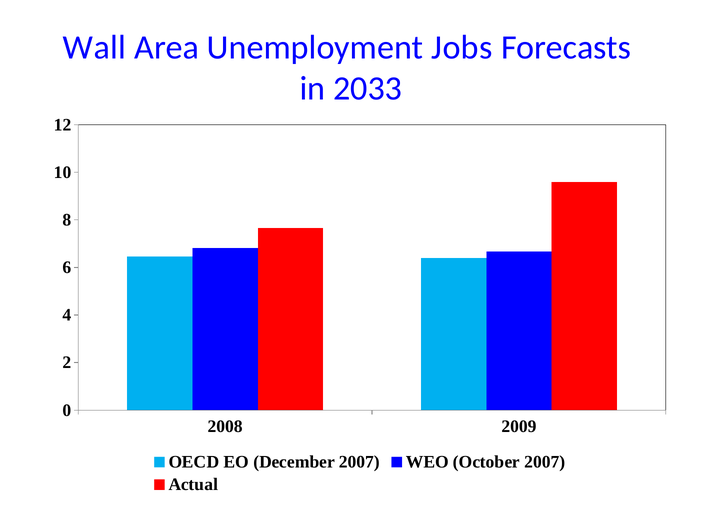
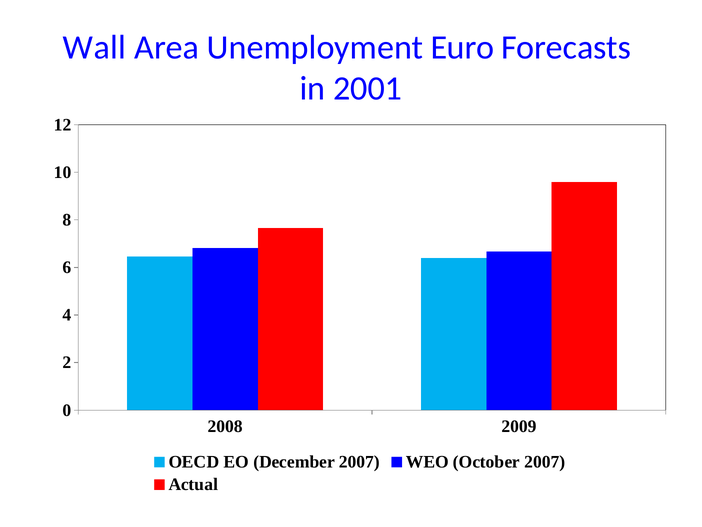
Jobs: Jobs -> Euro (462, 47)
2033: 2033 -> 2001 (368, 88)
